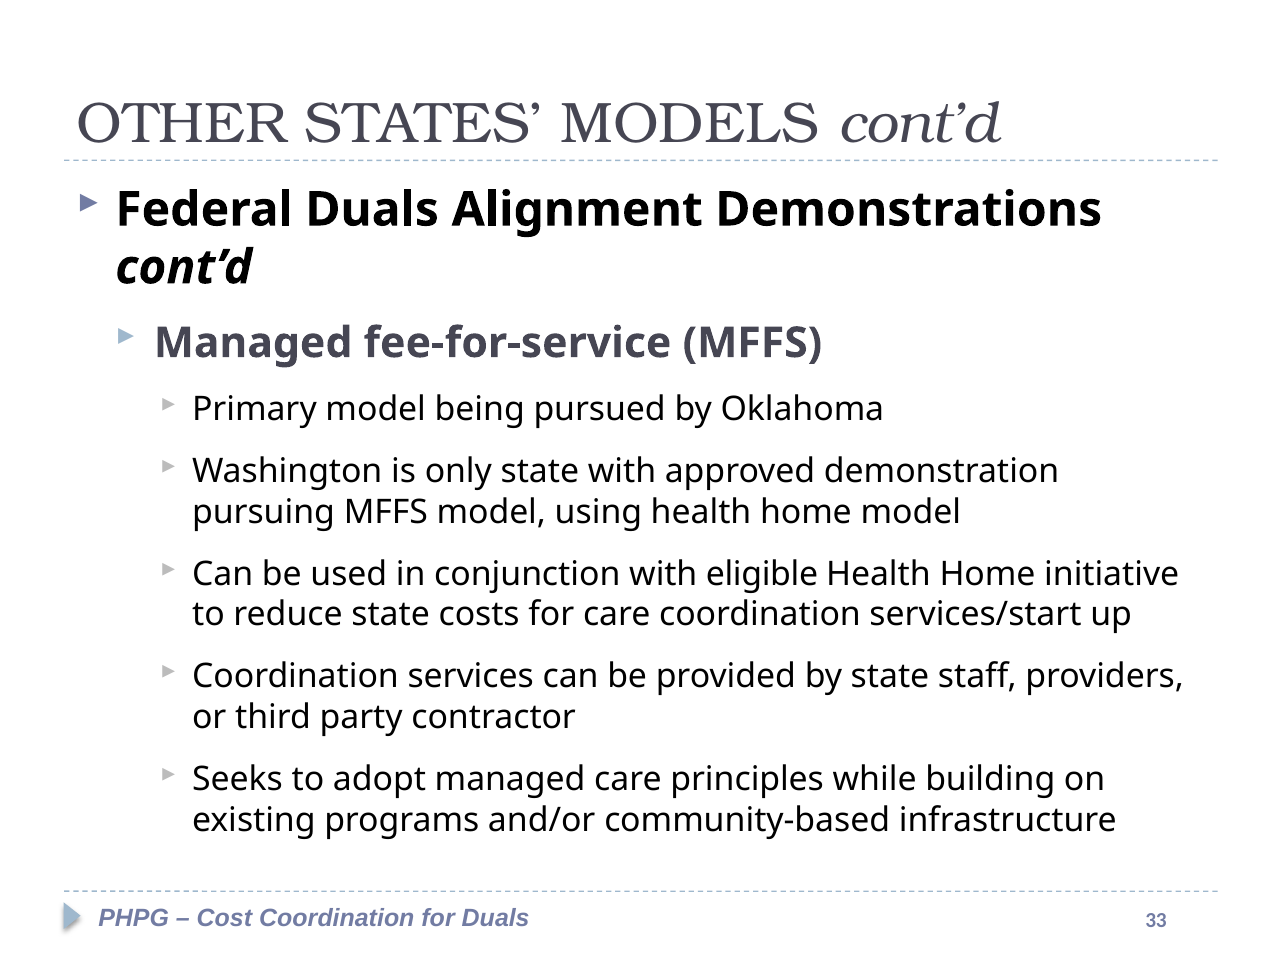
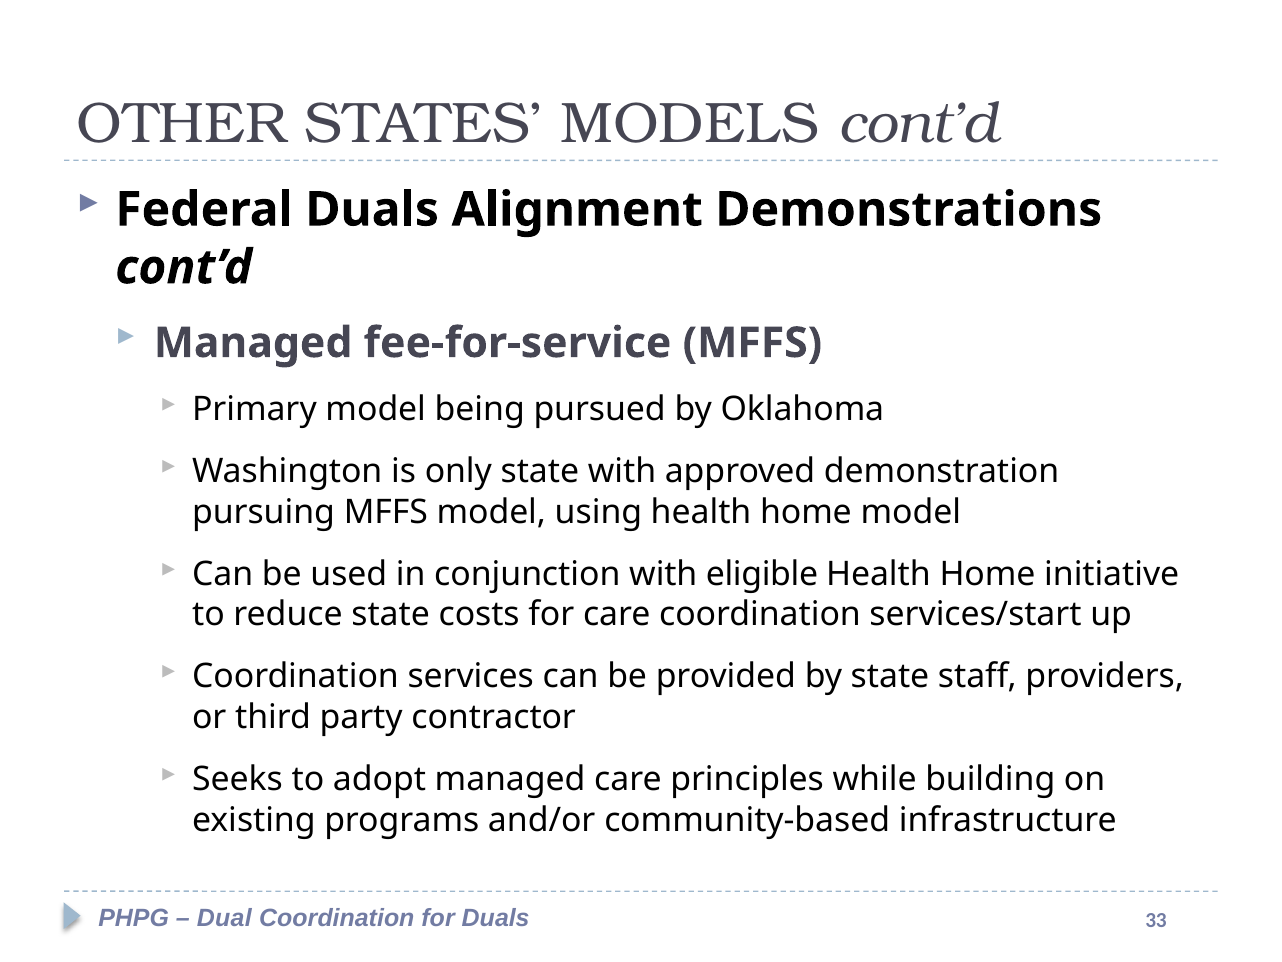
Cost: Cost -> Dual (224, 918)
